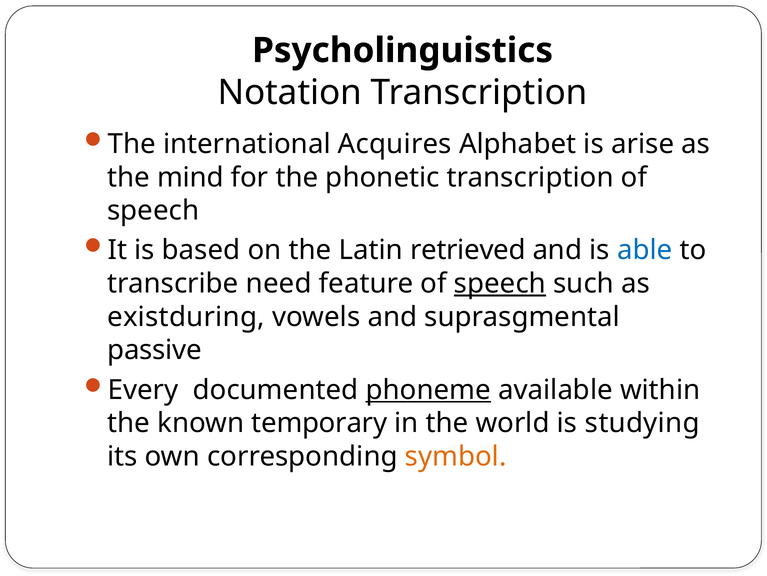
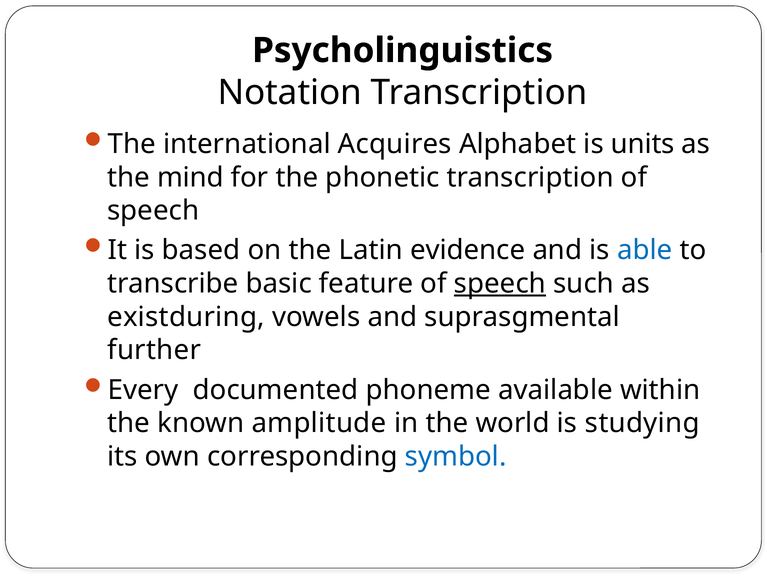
arise: arise -> units (643, 144)
retrieved: retrieved -> evidence (468, 250)
need: need -> basic (279, 283)
passive: passive -> further (154, 350)
phoneme underline: present -> none (428, 389)
temporary: temporary -> amplitude (319, 423)
symbol colour: orange -> blue (456, 456)
